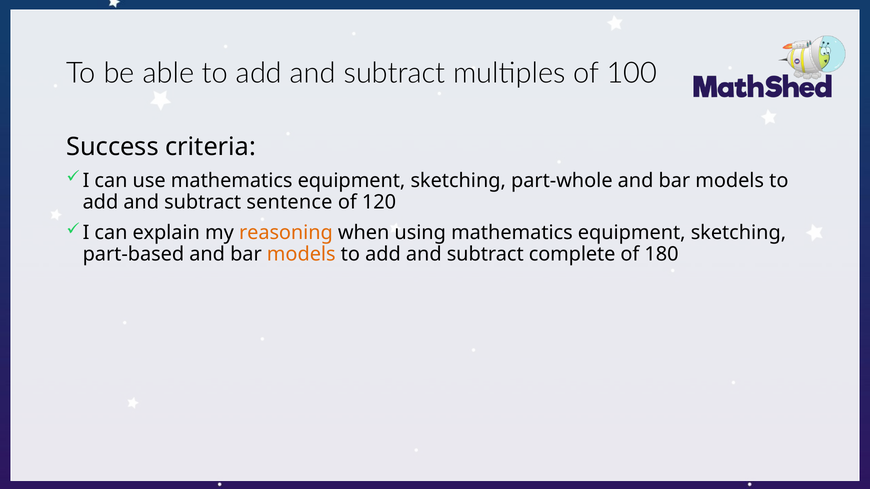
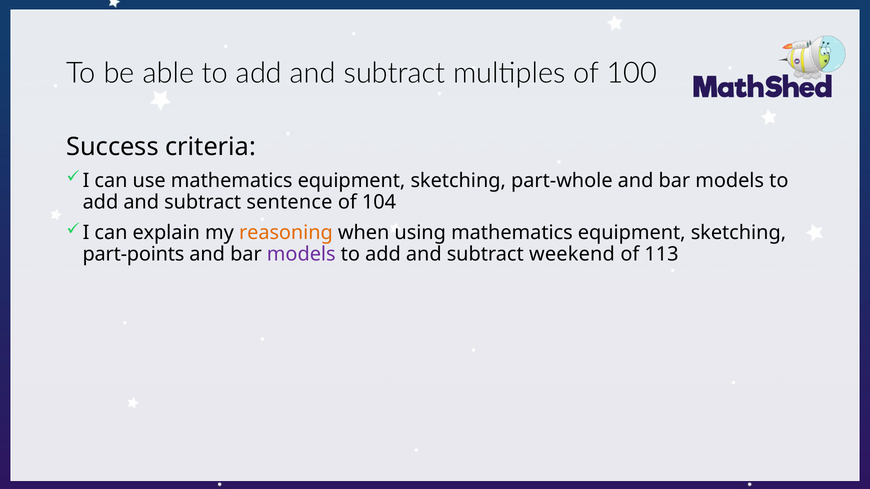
120: 120 -> 104 (379, 202)
part-based: part-based -> part-points (133, 254)
models colour: orange -> purple (301, 254)
complete: complete -> weekend (572, 254)
180: 180 -> 113 (662, 254)
